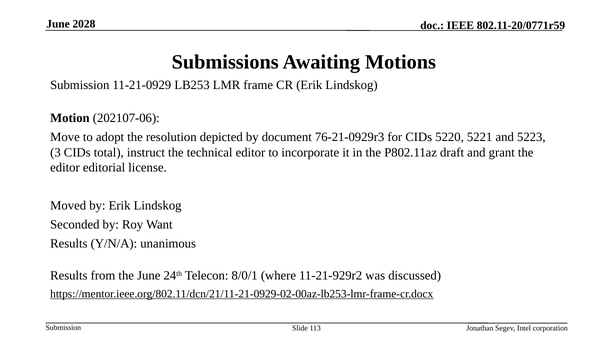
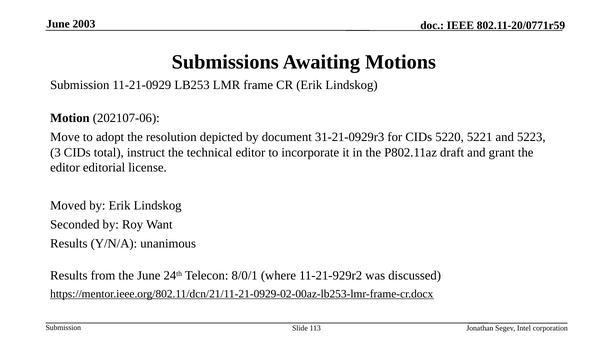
2028: 2028 -> 2003 (84, 24)
76-21-0929r3: 76-21-0929r3 -> 31-21-0929r3 (350, 137)
